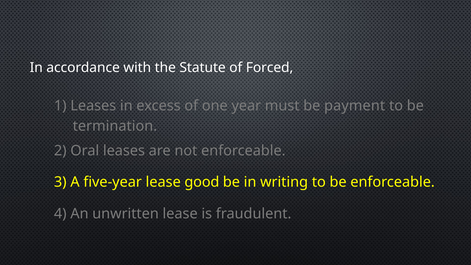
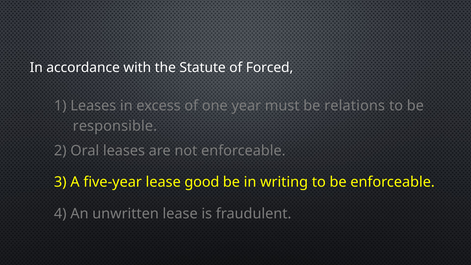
payment: payment -> relations (355, 106)
termination: termination -> responsible (115, 126)
